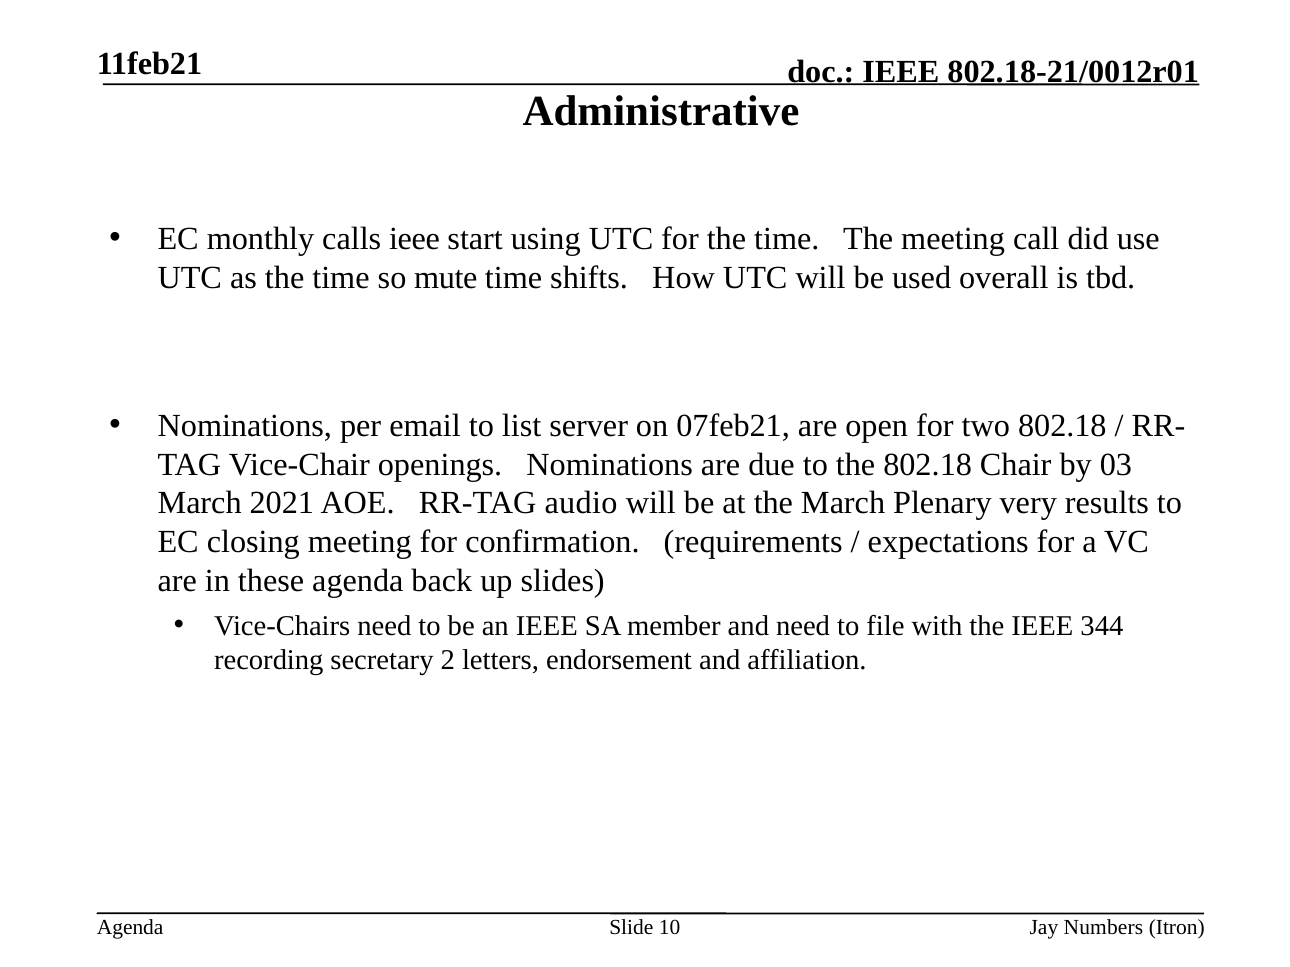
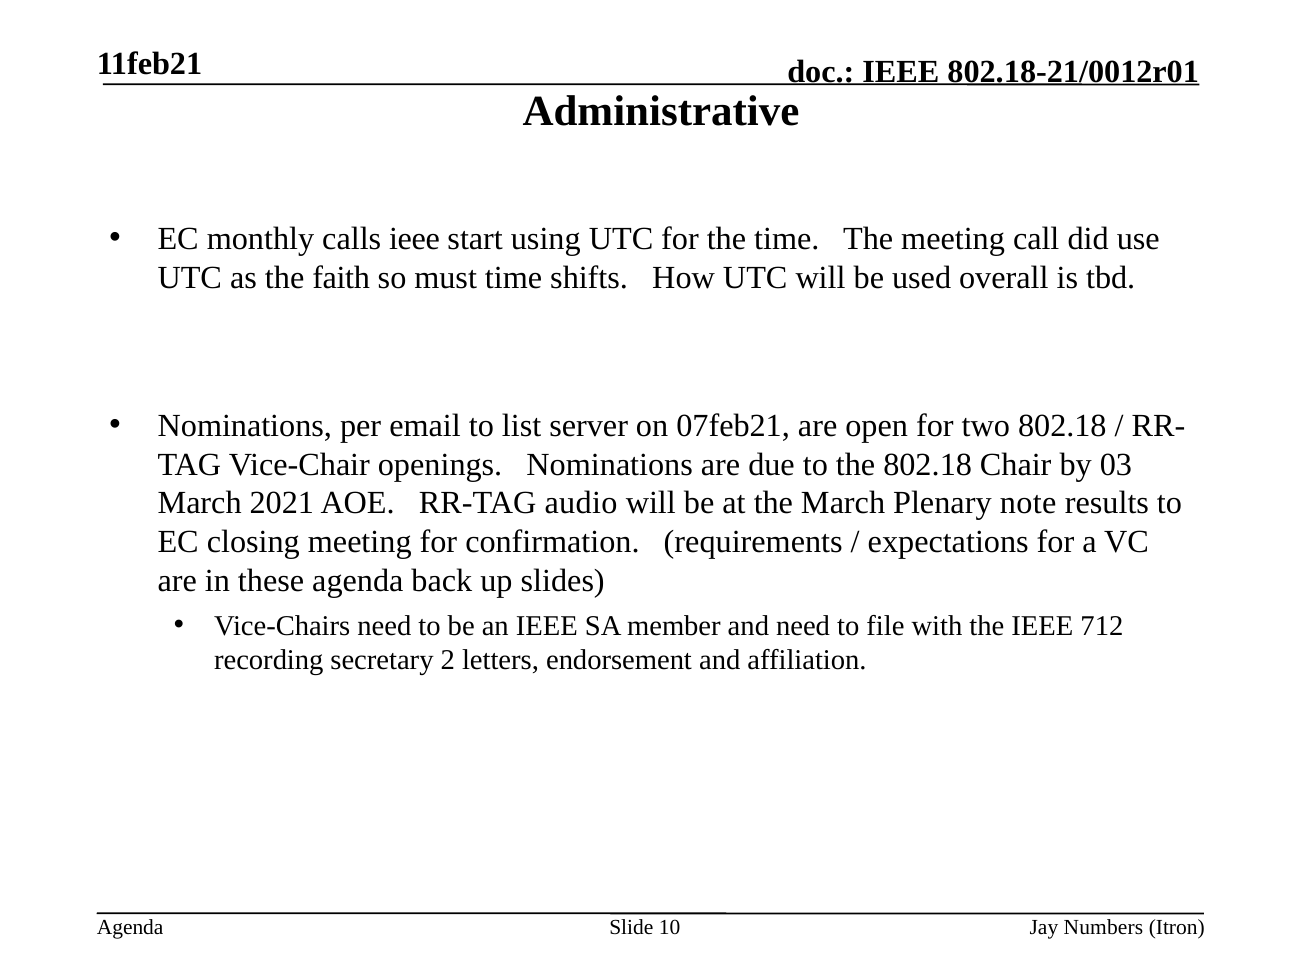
as the time: time -> faith (341, 278)
mute: mute -> must (446, 278)
very: very -> note (1028, 503)
344: 344 -> 712 (1102, 626)
